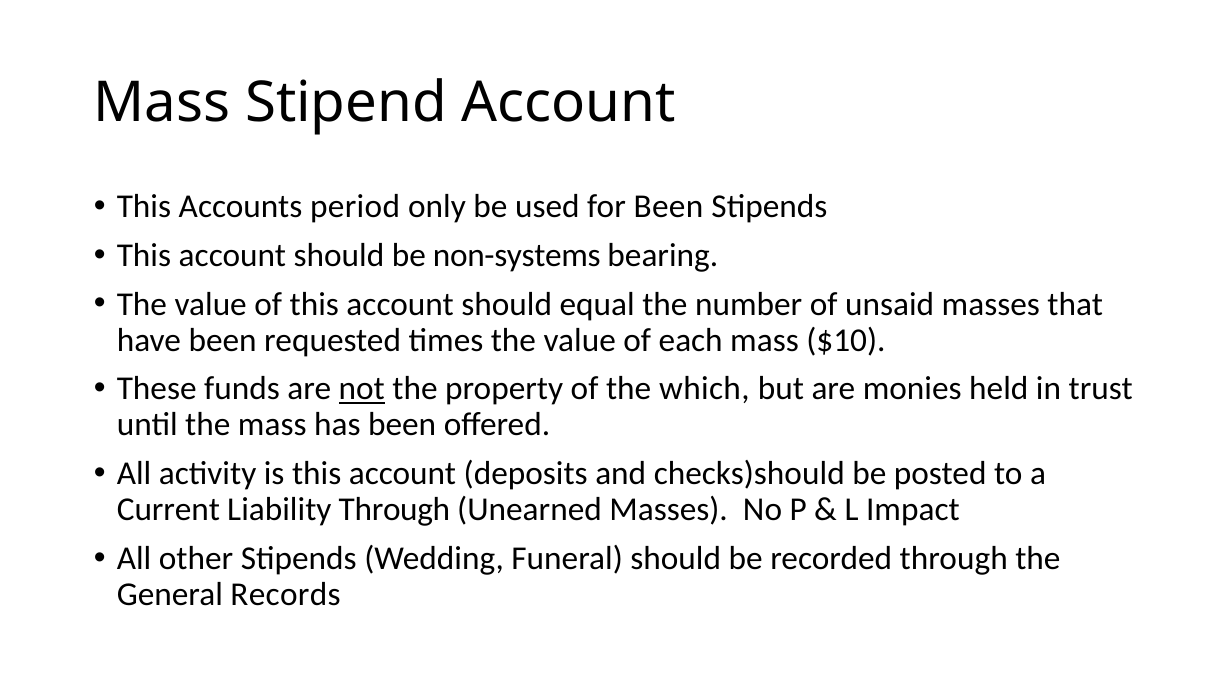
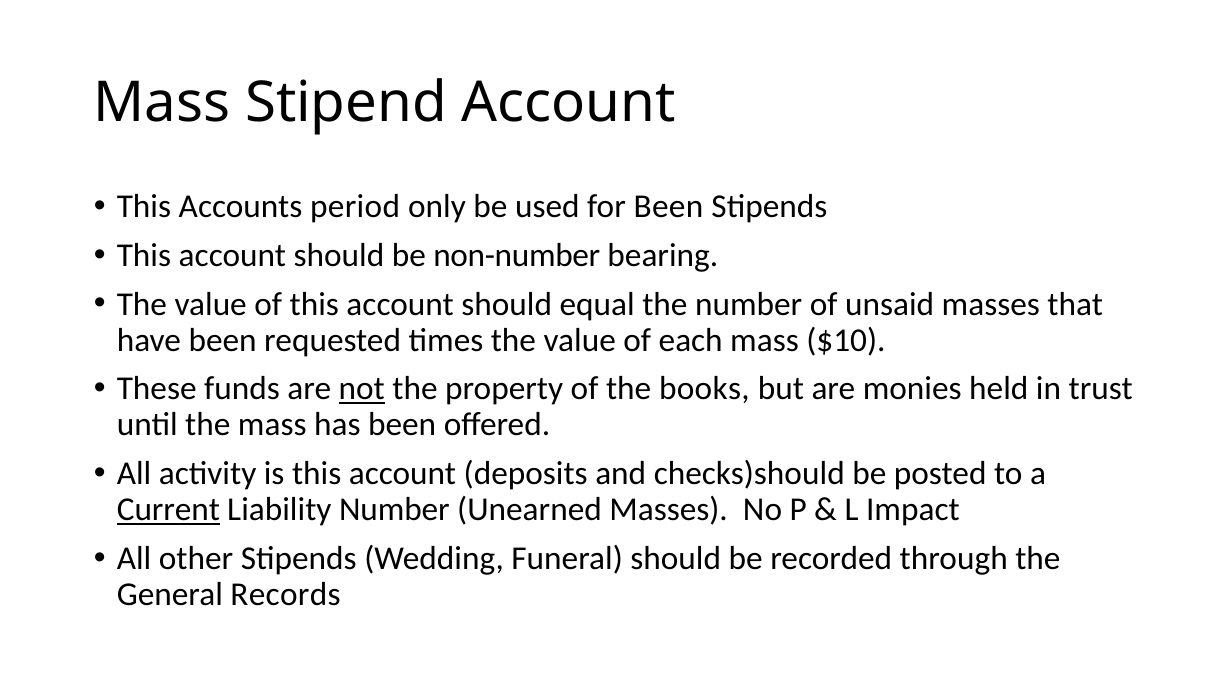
non-systems: non-systems -> non-number (517, 255)
which: which -> books (704, 389)
Current underline: none -> present (168, 510)
Liability Through: Through -> Number (394, 510)
